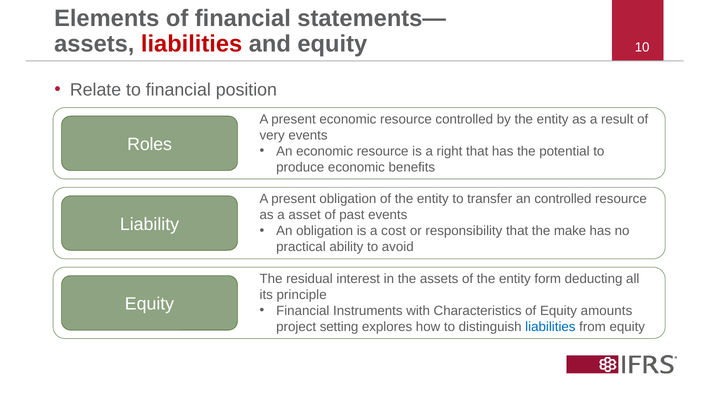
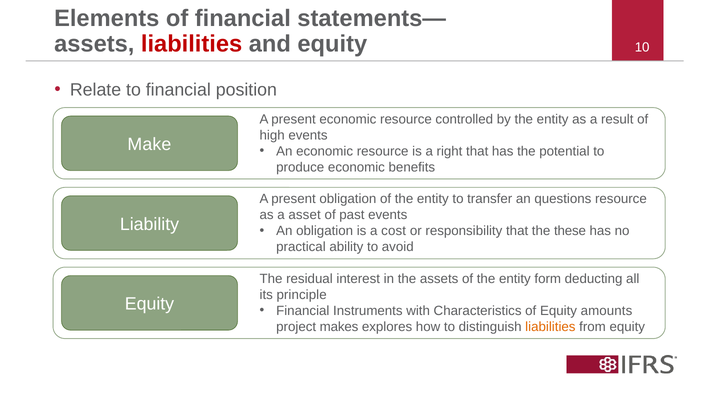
very: very -> high (272, 135)
Roles: Roles -> Make (149, 144)
an controlled: controlled -> questions (563, 199)
make: make -> these (570, 231)
setting: setting -> makes (339, 326)
liabilities colour: blue -> orange (550, 326)
